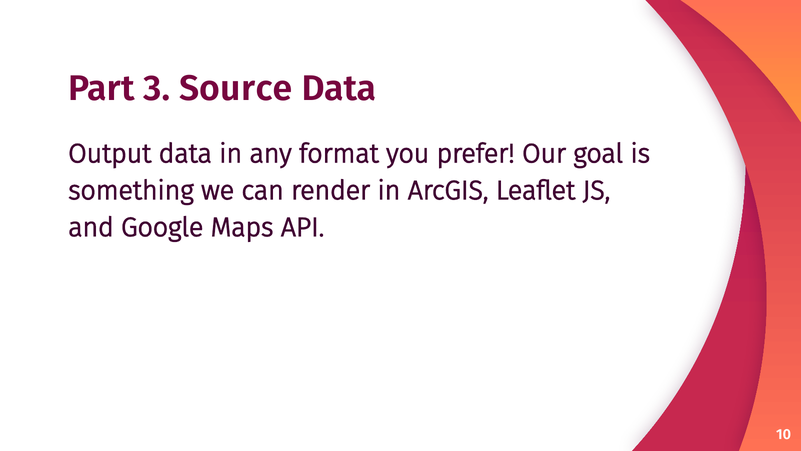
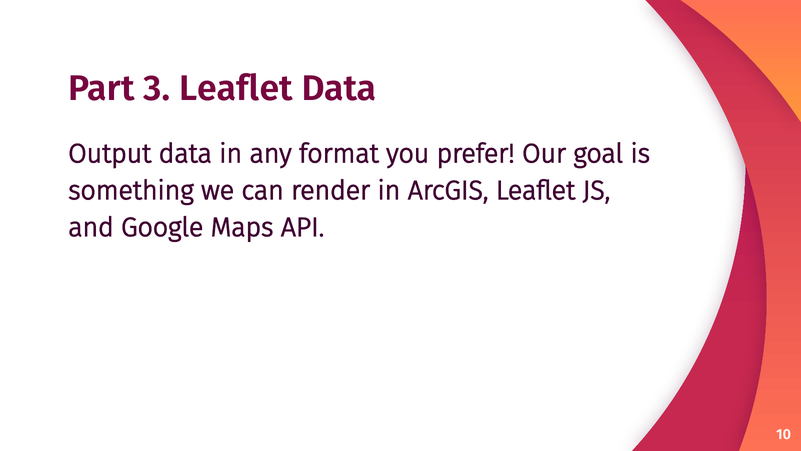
3 Source: Source -> Leaflet (236, 88)
